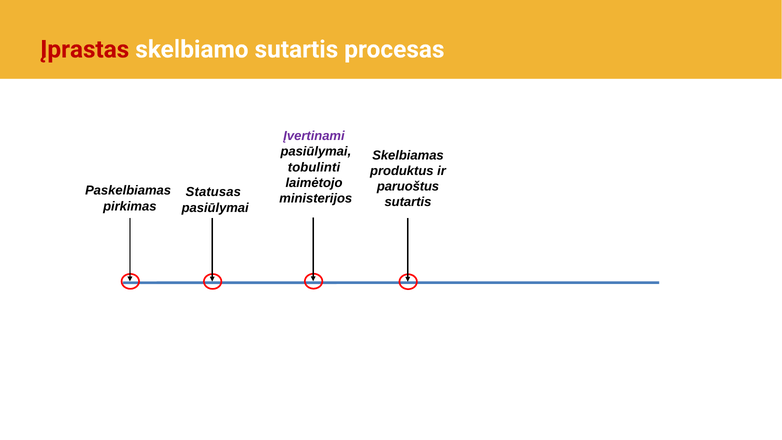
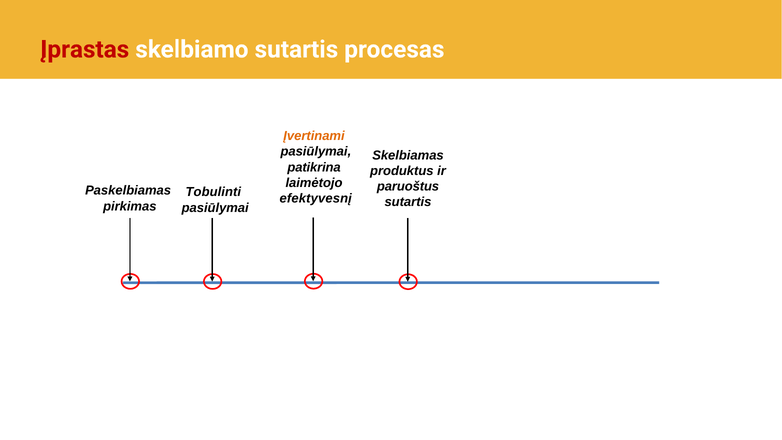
Įvertinami colour: purple -> orange (314, 136)
tobulinti: tobulinti -> patikrina (314, 167)
Statusas: Statusas -> Tobulinti (213, 192)
ministerijos: ministerijos -> efektyvesnį (316, 199)
